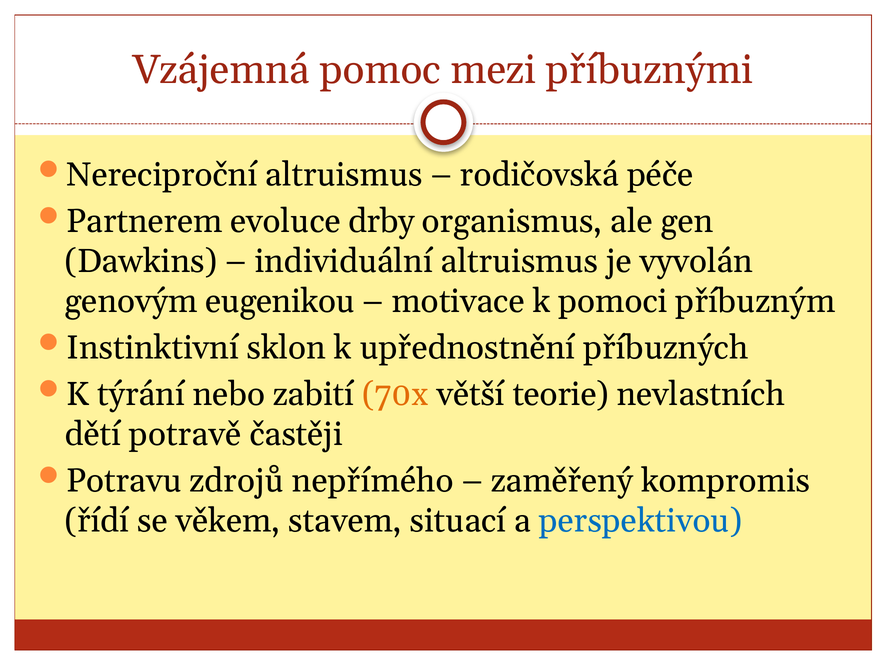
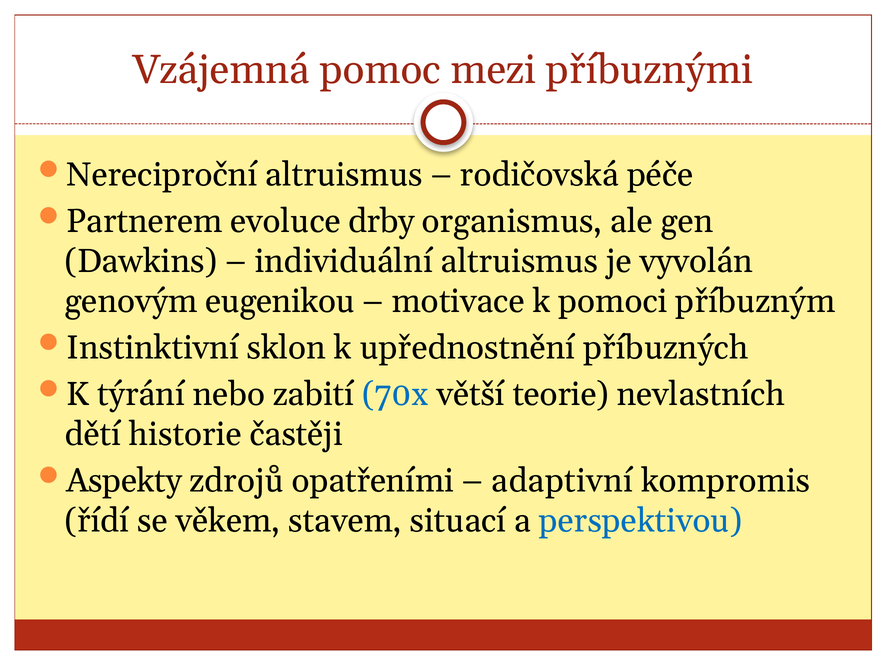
70x colour: orange -> blue (395, 395)
potravě: potravě -> historie (185, 435)
Potravu: Potravu -> Aspekty (124, 481)
nepřímého: nepřímého -> opatřeními (373, 481)
zaměřený: zaměřený -> adaptivní (562, 481)
